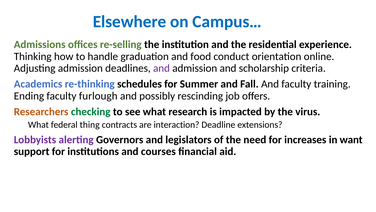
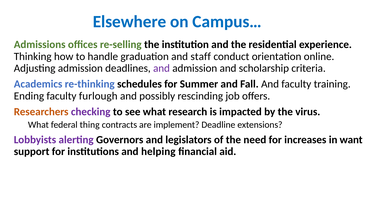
food: food -> staff (201, 56)
checking colour: green -> purple (91, 111)
interaction: interaction -> implement (177, 124)
courses: courses -> helping (158, 151)
